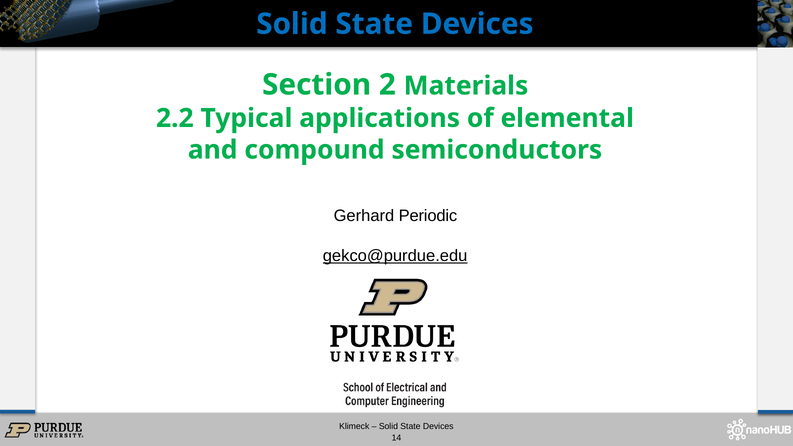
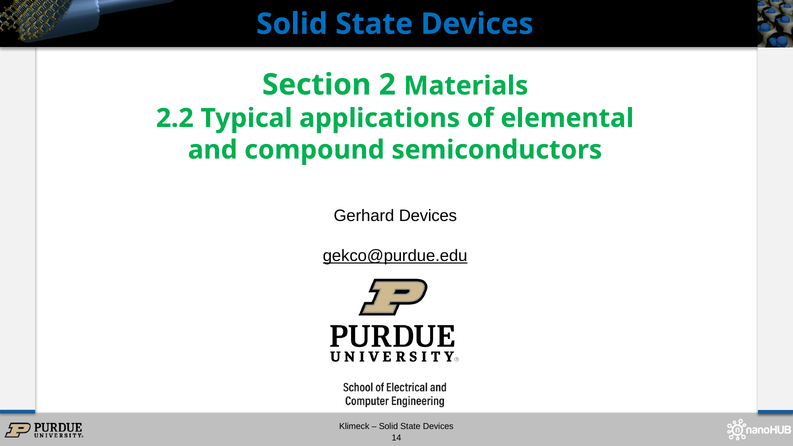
Gerhard Periodic: Periodic -> Devices (428, 216)
